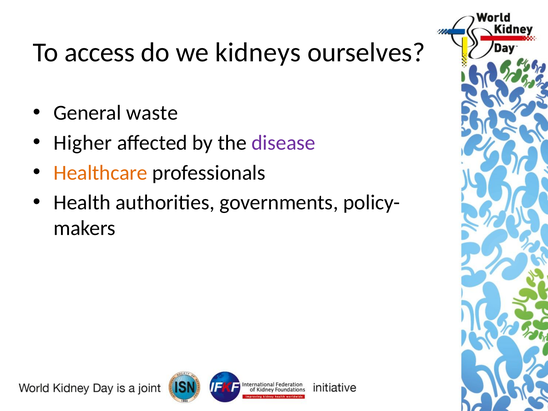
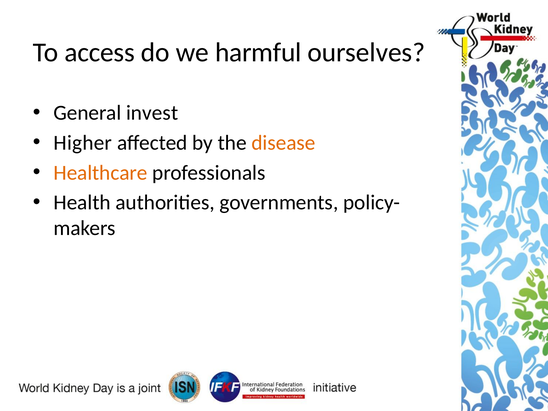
kidneys: kidneys -> harmful (258, 53)
waste: waste -> invest (152, 113)
disease colour: purple -> orange (283, 143)
